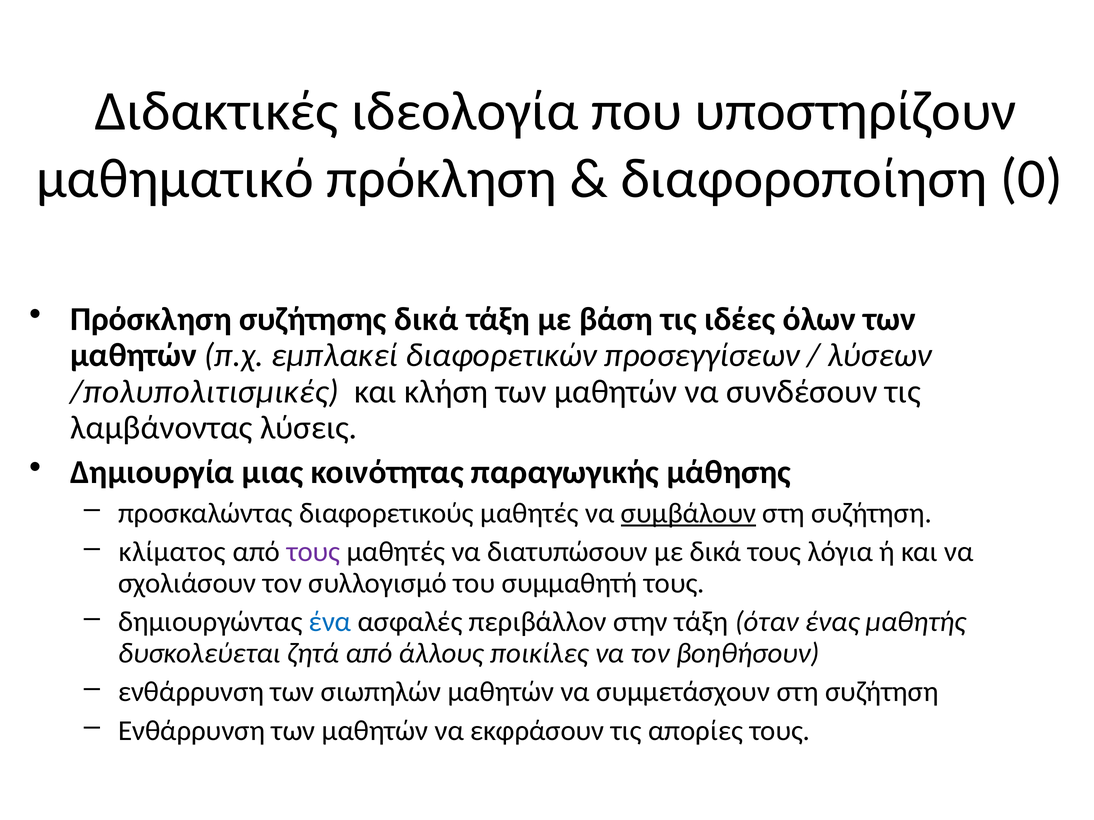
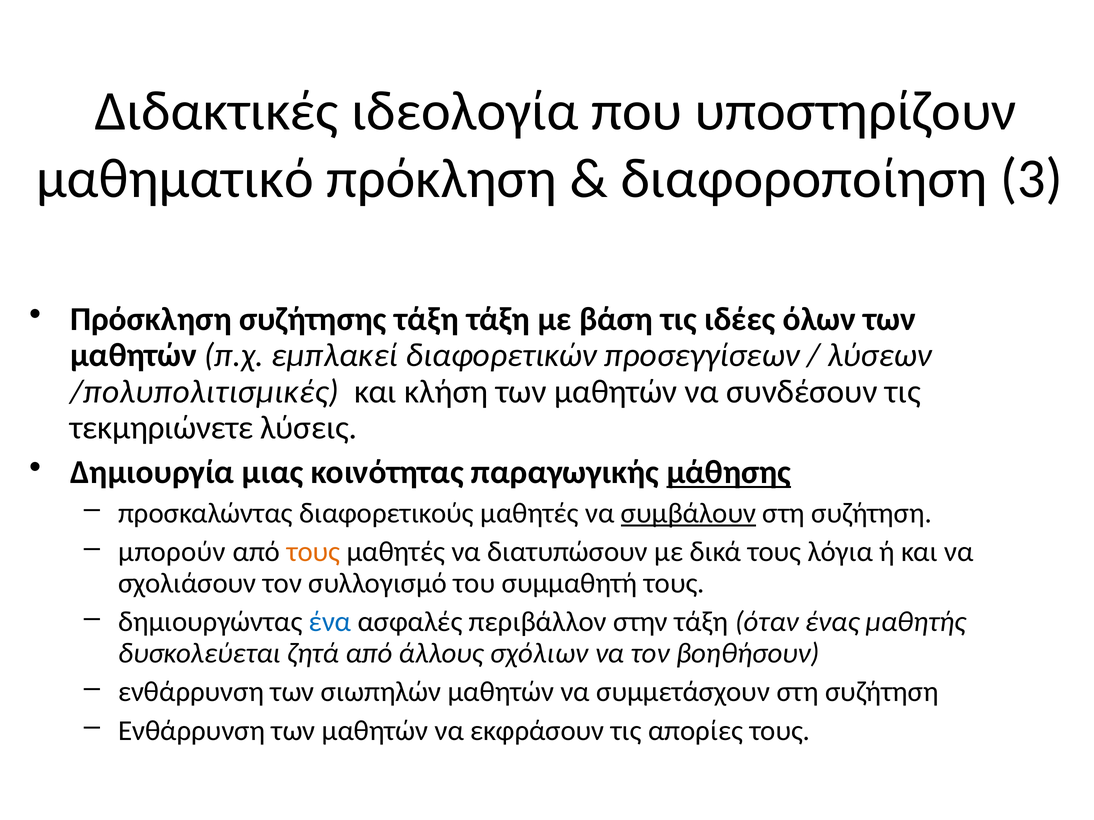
0: 0 -> 3 (1031, 179)
συζήτησης δικά: δικά -> τάξη (426, 320)
λαμβάνοντας: λαμβάνοντας -> τεκμηριώνετε (162, 428)
μάθησης underline: none -> present (729, 473)
κλίματος: κλίματος -> μπορούν (172, 552)
τους colour: purple -> orange (313, 552)
ποικίλες: ποικίλες -> σχόλιων (539, 653)
